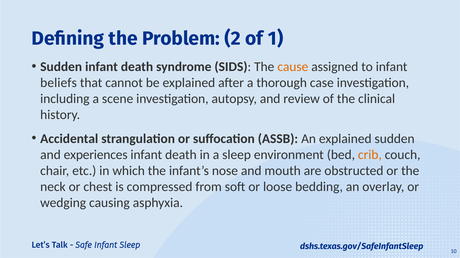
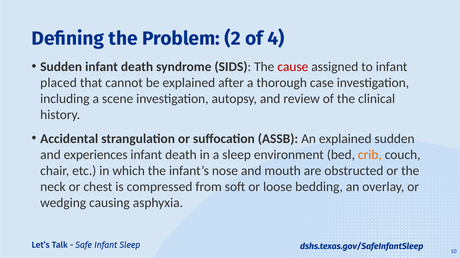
1: 1 -> 4 (276, 39)
cause colour: orange -> red (293, 67)
beliefs: beliefs -> placed (59, 83)
